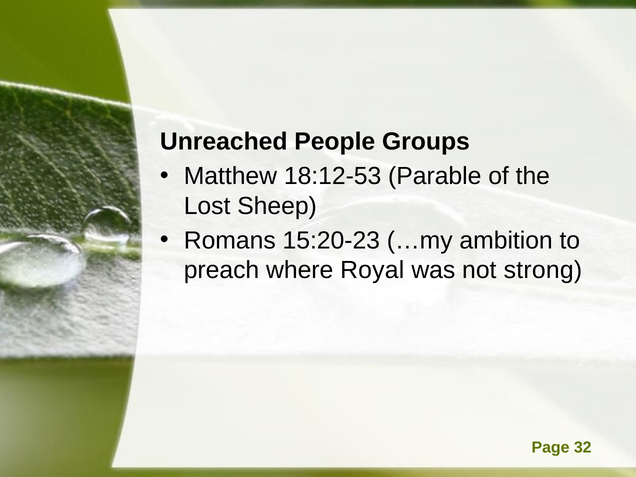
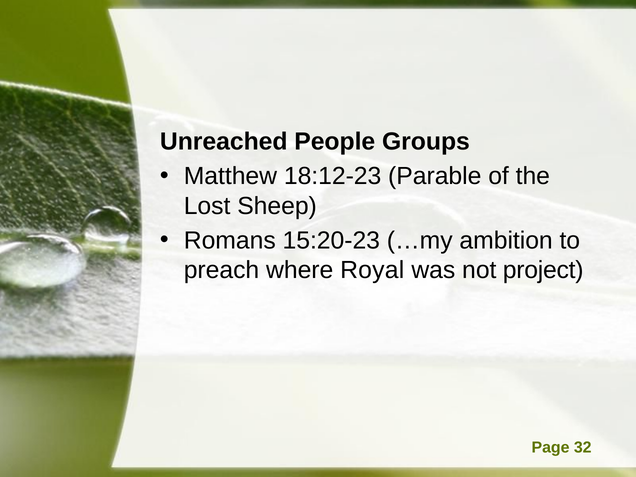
18:12-53: 18:12-53 -> 18:12-23 (333, 176)
strong: strong -> project (543, 270)
